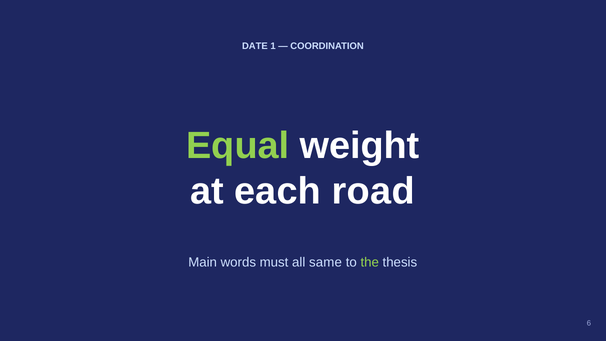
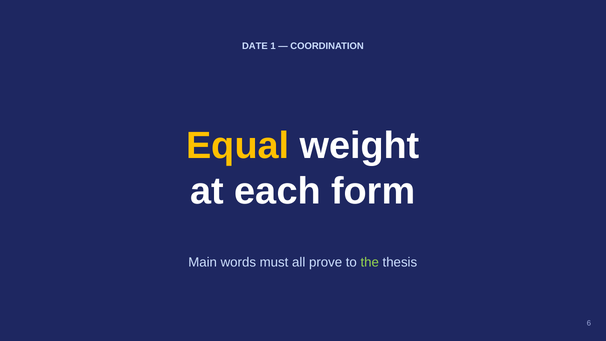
Equal colour: light green -> yellow (238, 146)
road: road -> form (373, 191)
same: same -> prove (326, 262)
